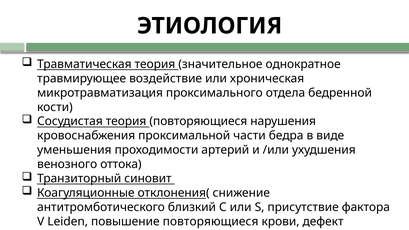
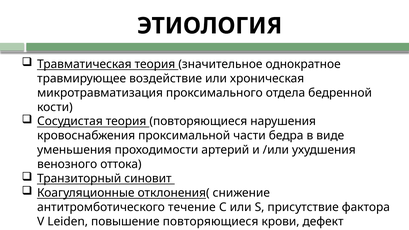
близкий: близкий -> течение (192, 207)
